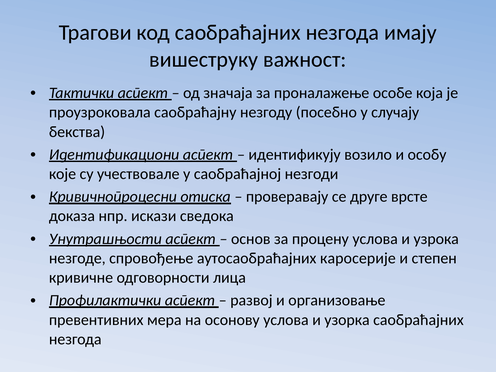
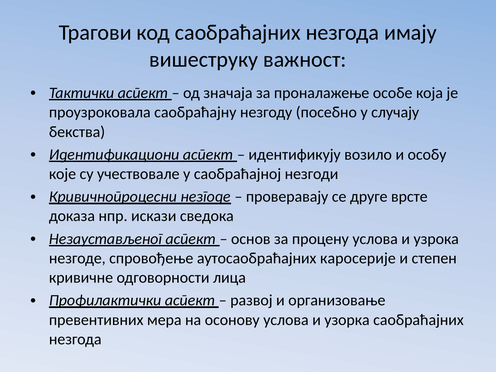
Кривичнопроцесни отиска: отиска -> незгоде (205, 197)
Унутрашњости: Унутрашњости -> Незаустављеног (105, 239)
